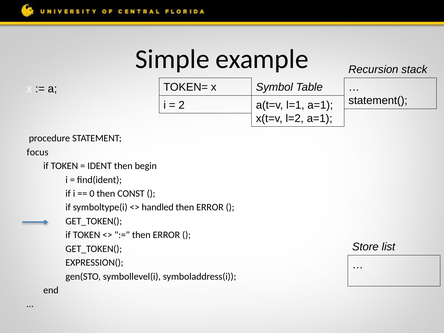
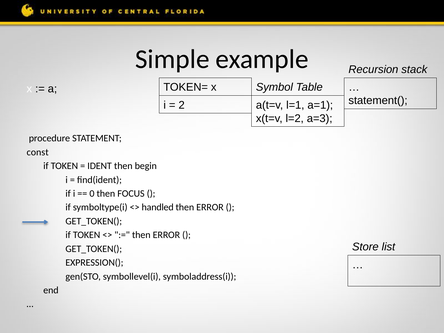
l=2 a=1: a=1 -> a=3 (320, 119)
focus: focus -> const (38, 152)
CONST: CONST -> FOCUS (131, 194)
